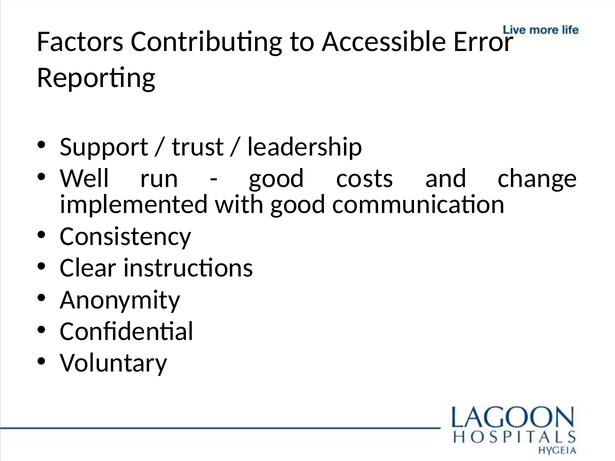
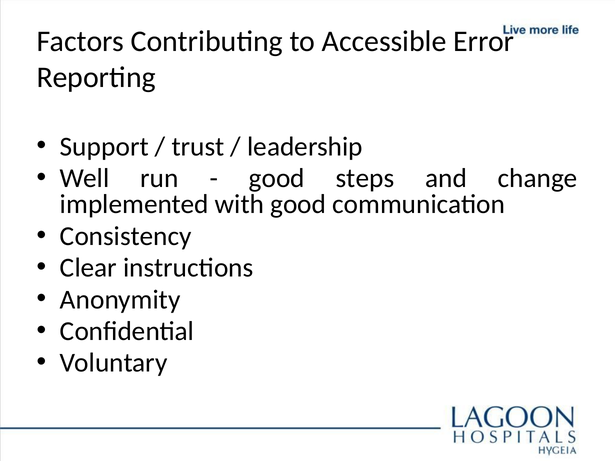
costs: costs -> steps (365, 178)
